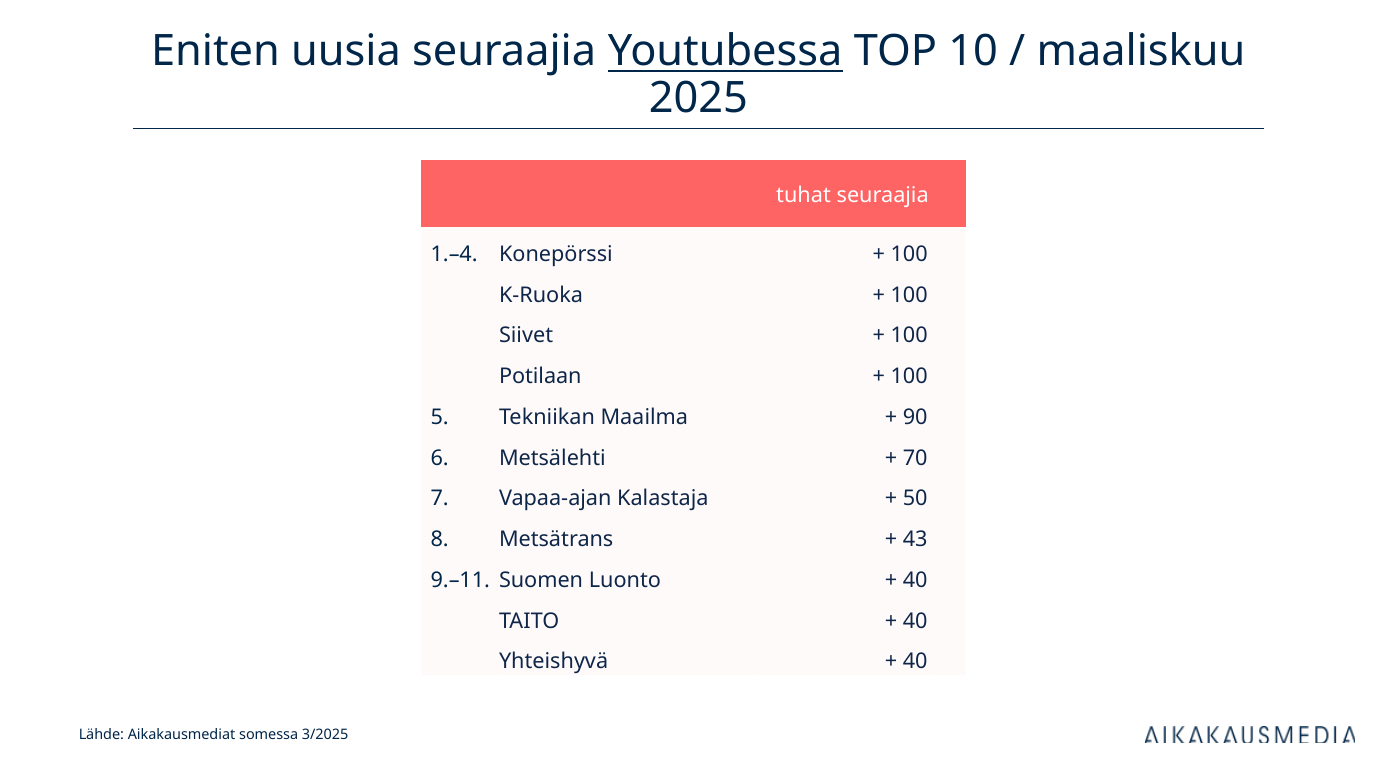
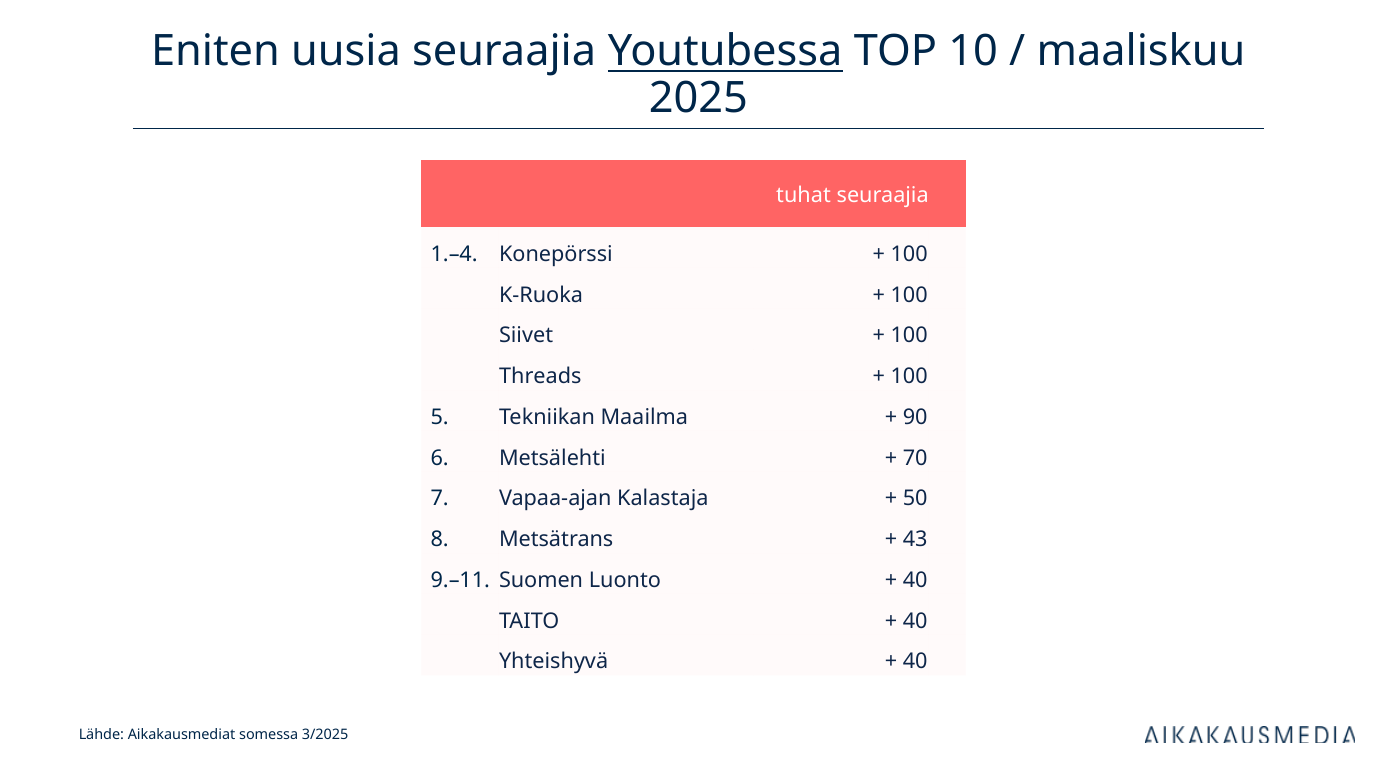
Potilaan: Potilaan -> Threads (540, 377)
